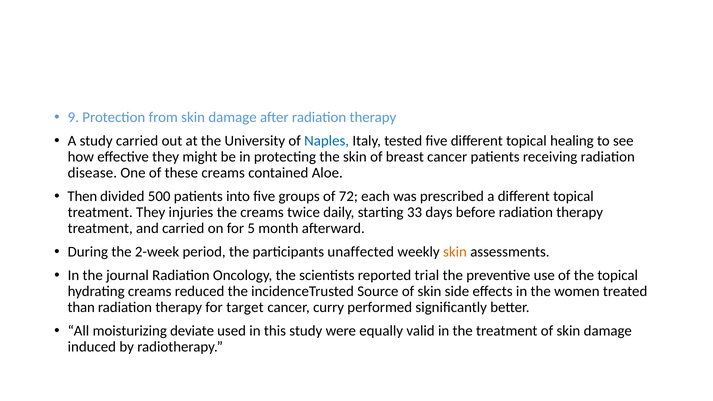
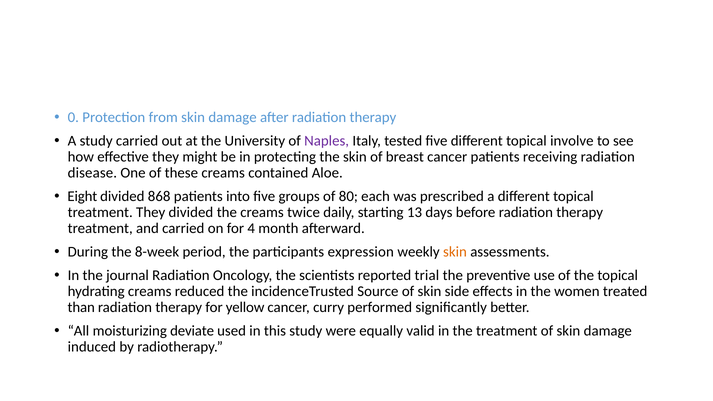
9: 9 -> 0 (73, 117)
Naples colour: blue -> purple (327, 141)
healing: healing -> involve (572, 141)
Then: Then -> Eight (82, 196)
500: 500 -> 868 (159, 196)
72: 72 -> 80 (348, 196)
They injuries: injuries -> divided (191, 212)
33: 33 -> 13 (415, 212)
5: 5 -> 4 (251, 228)
2-week: 2-week -> 8-week (157, 252)
unaffected: unaffected -> expression (361, 252)
target: target -> yellow (245, 308)
